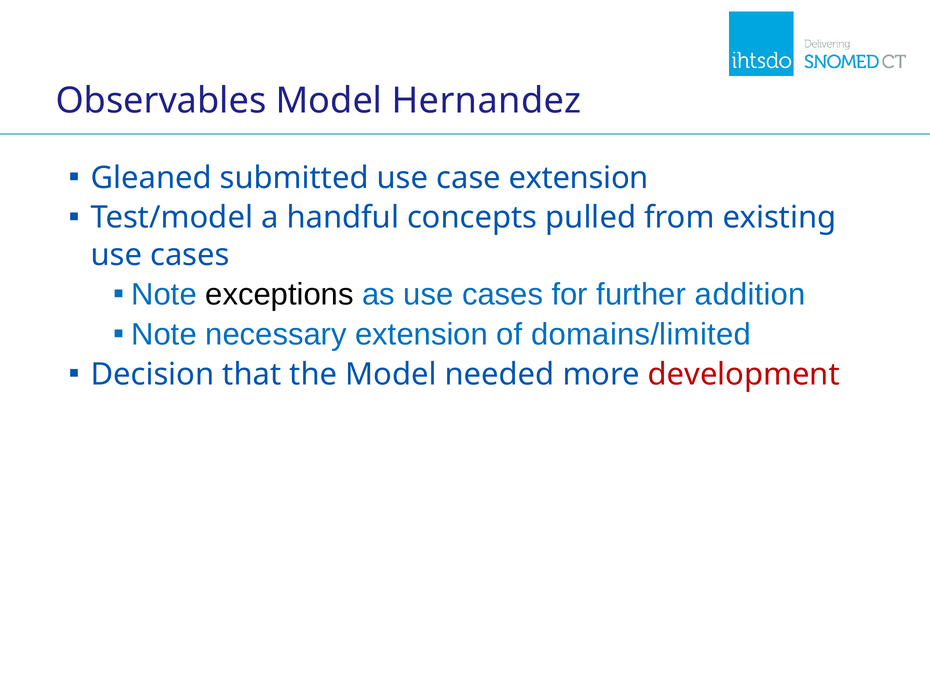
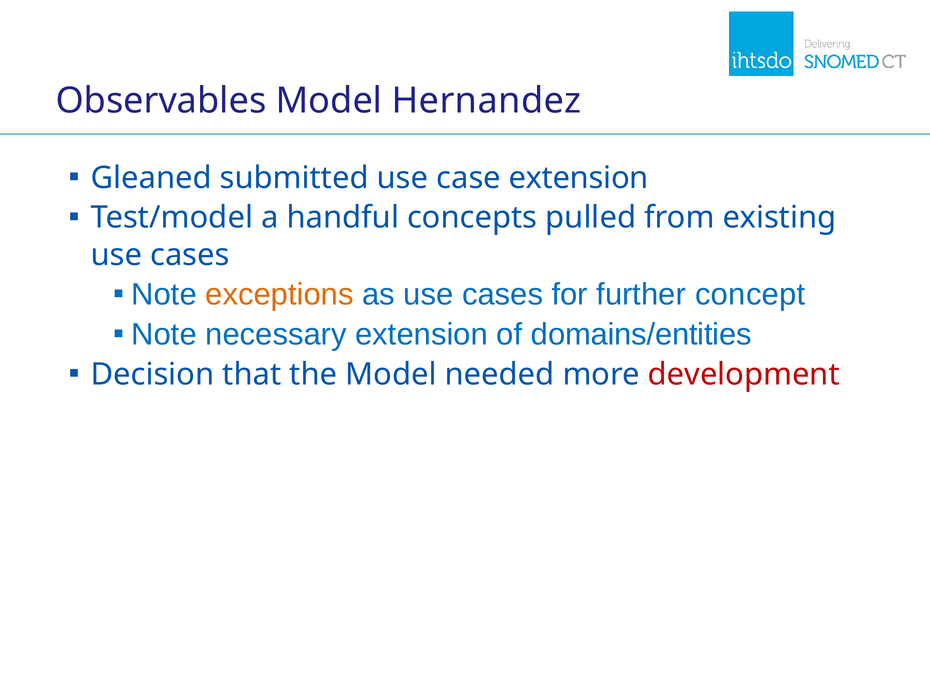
exceptions colour: black -> orange (280, 295)
addition: addition -> concept (750, 295)
domains/limited: domains/limited -> domains/entities (641, 334)
